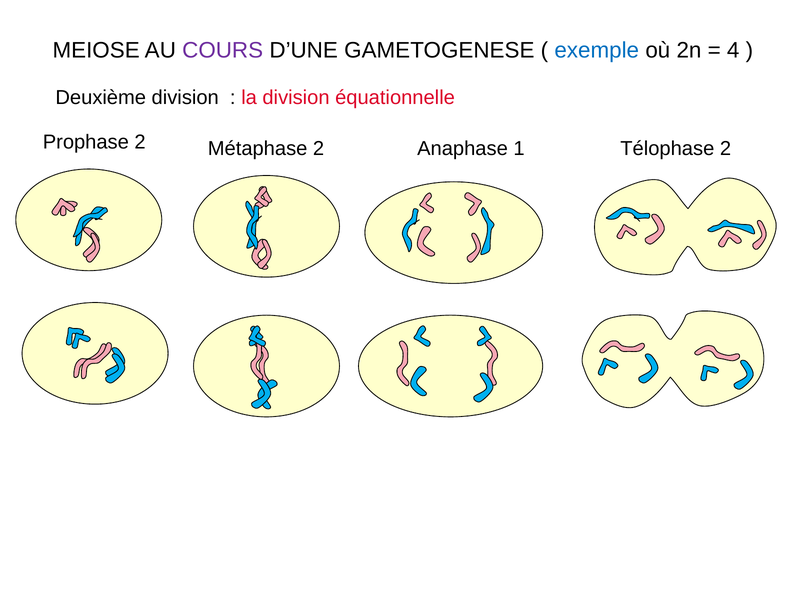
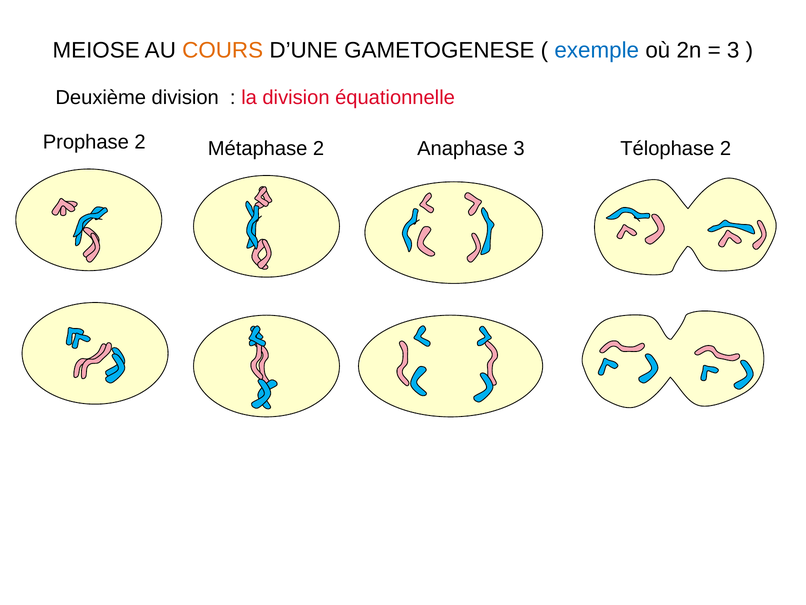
COURS colour: purple -> orange (223, 51)
4: 4 -> 3 (733, 51)
Anaphase 1: 1 -> 3 (519, 148)
